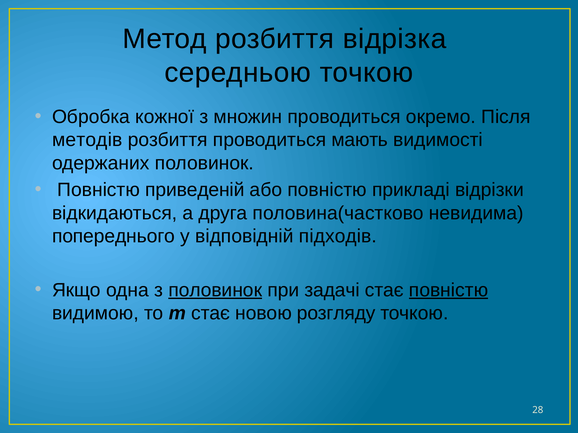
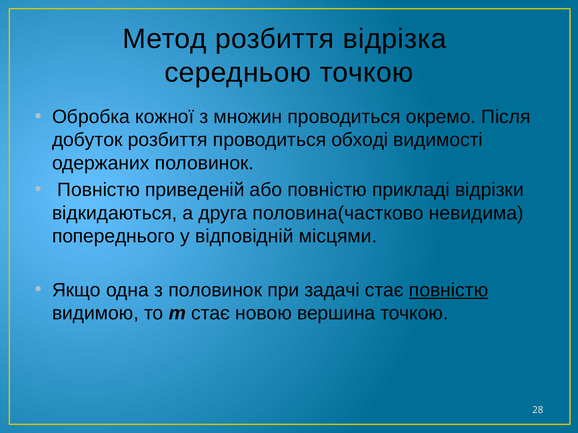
методів: методів -> добуток (87, 140)
мають: мають -> обході (360, 140)
підходів: підходів -> місцями (338, 236)
половинок underline: present -> none (215, 290)
розгляду: розгляду -> вершина (336, 313)
